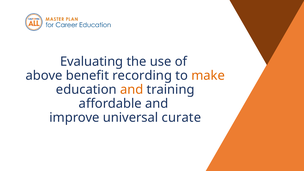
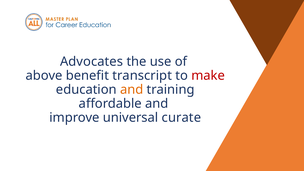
Evaluating: Evaluating -> Advocates (92, 62)
recording: recording -> transcript (142, 76)
make colour: orange -> red (208, 76)
